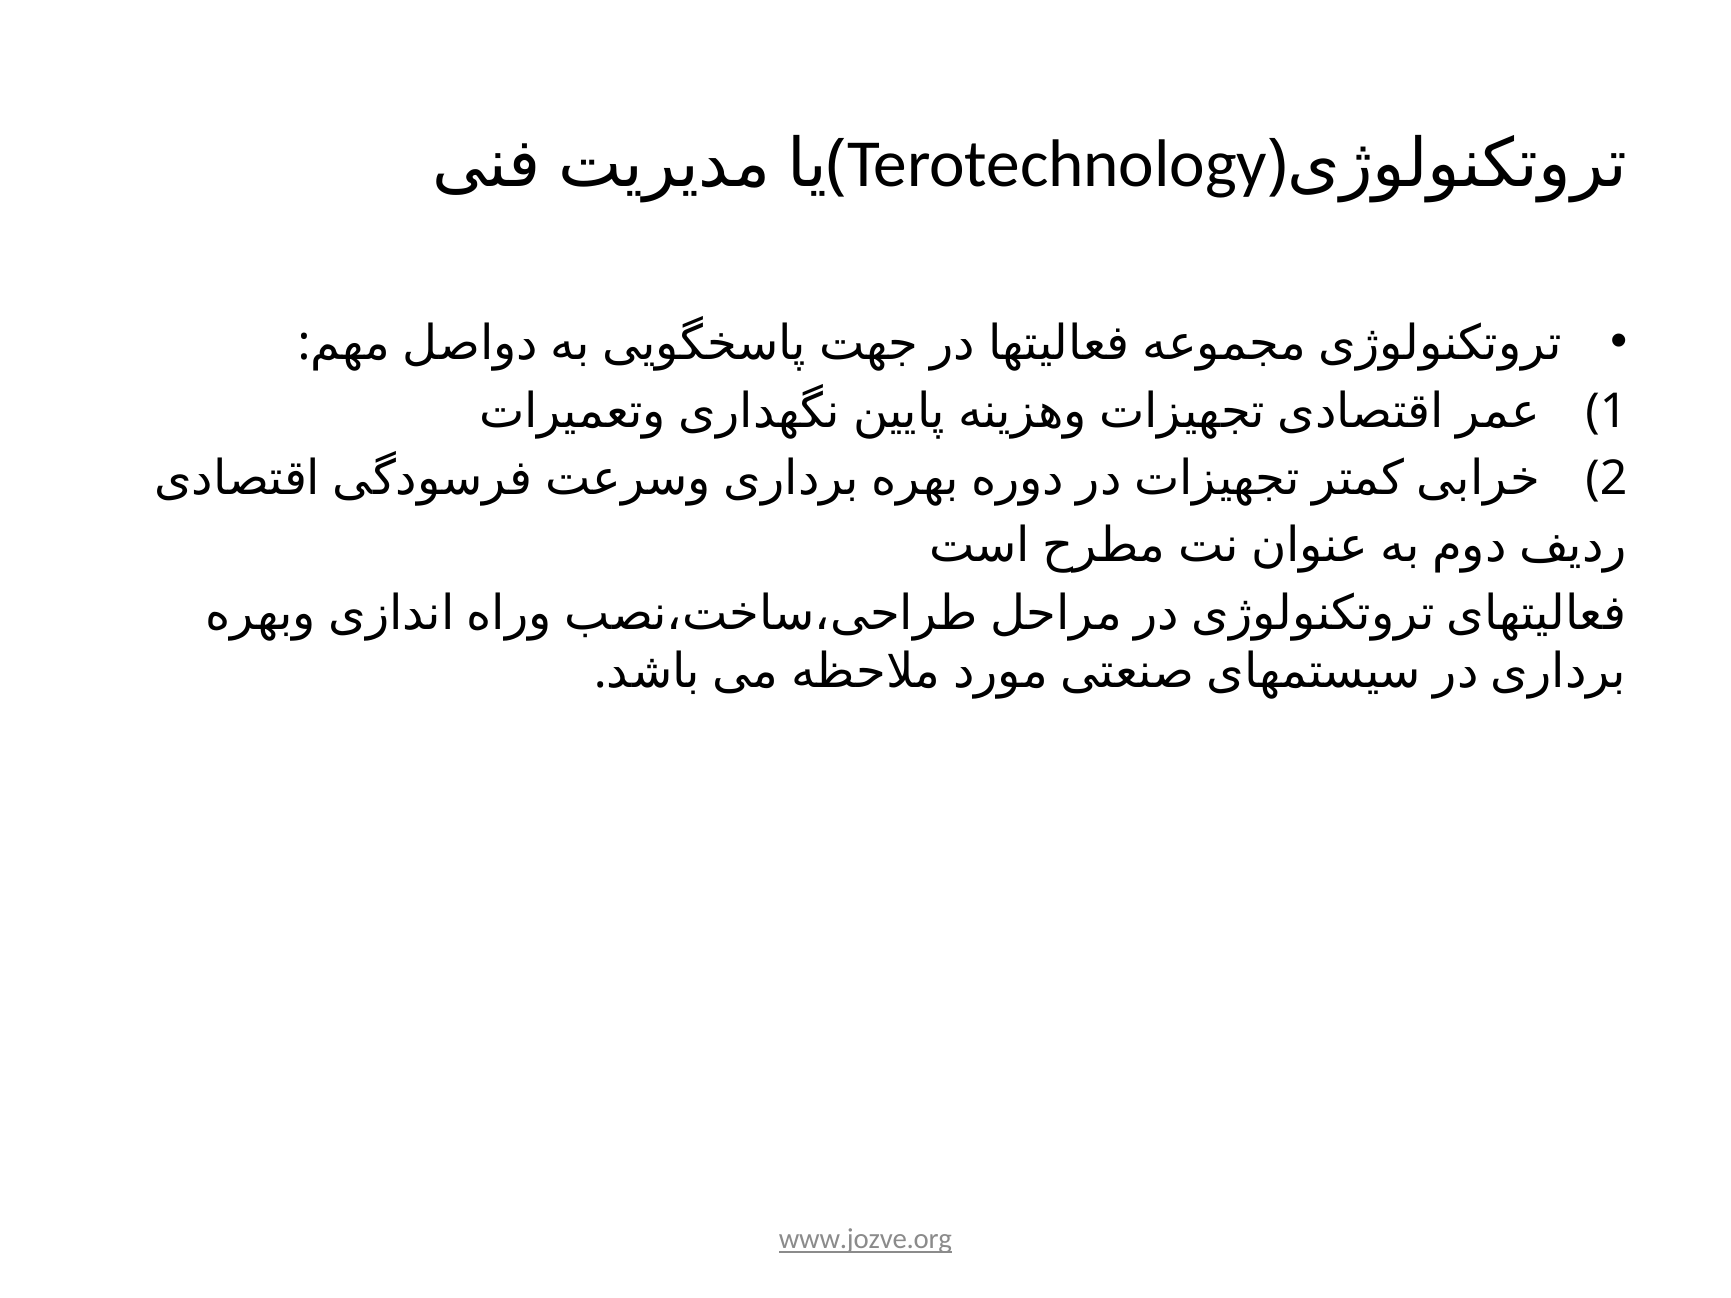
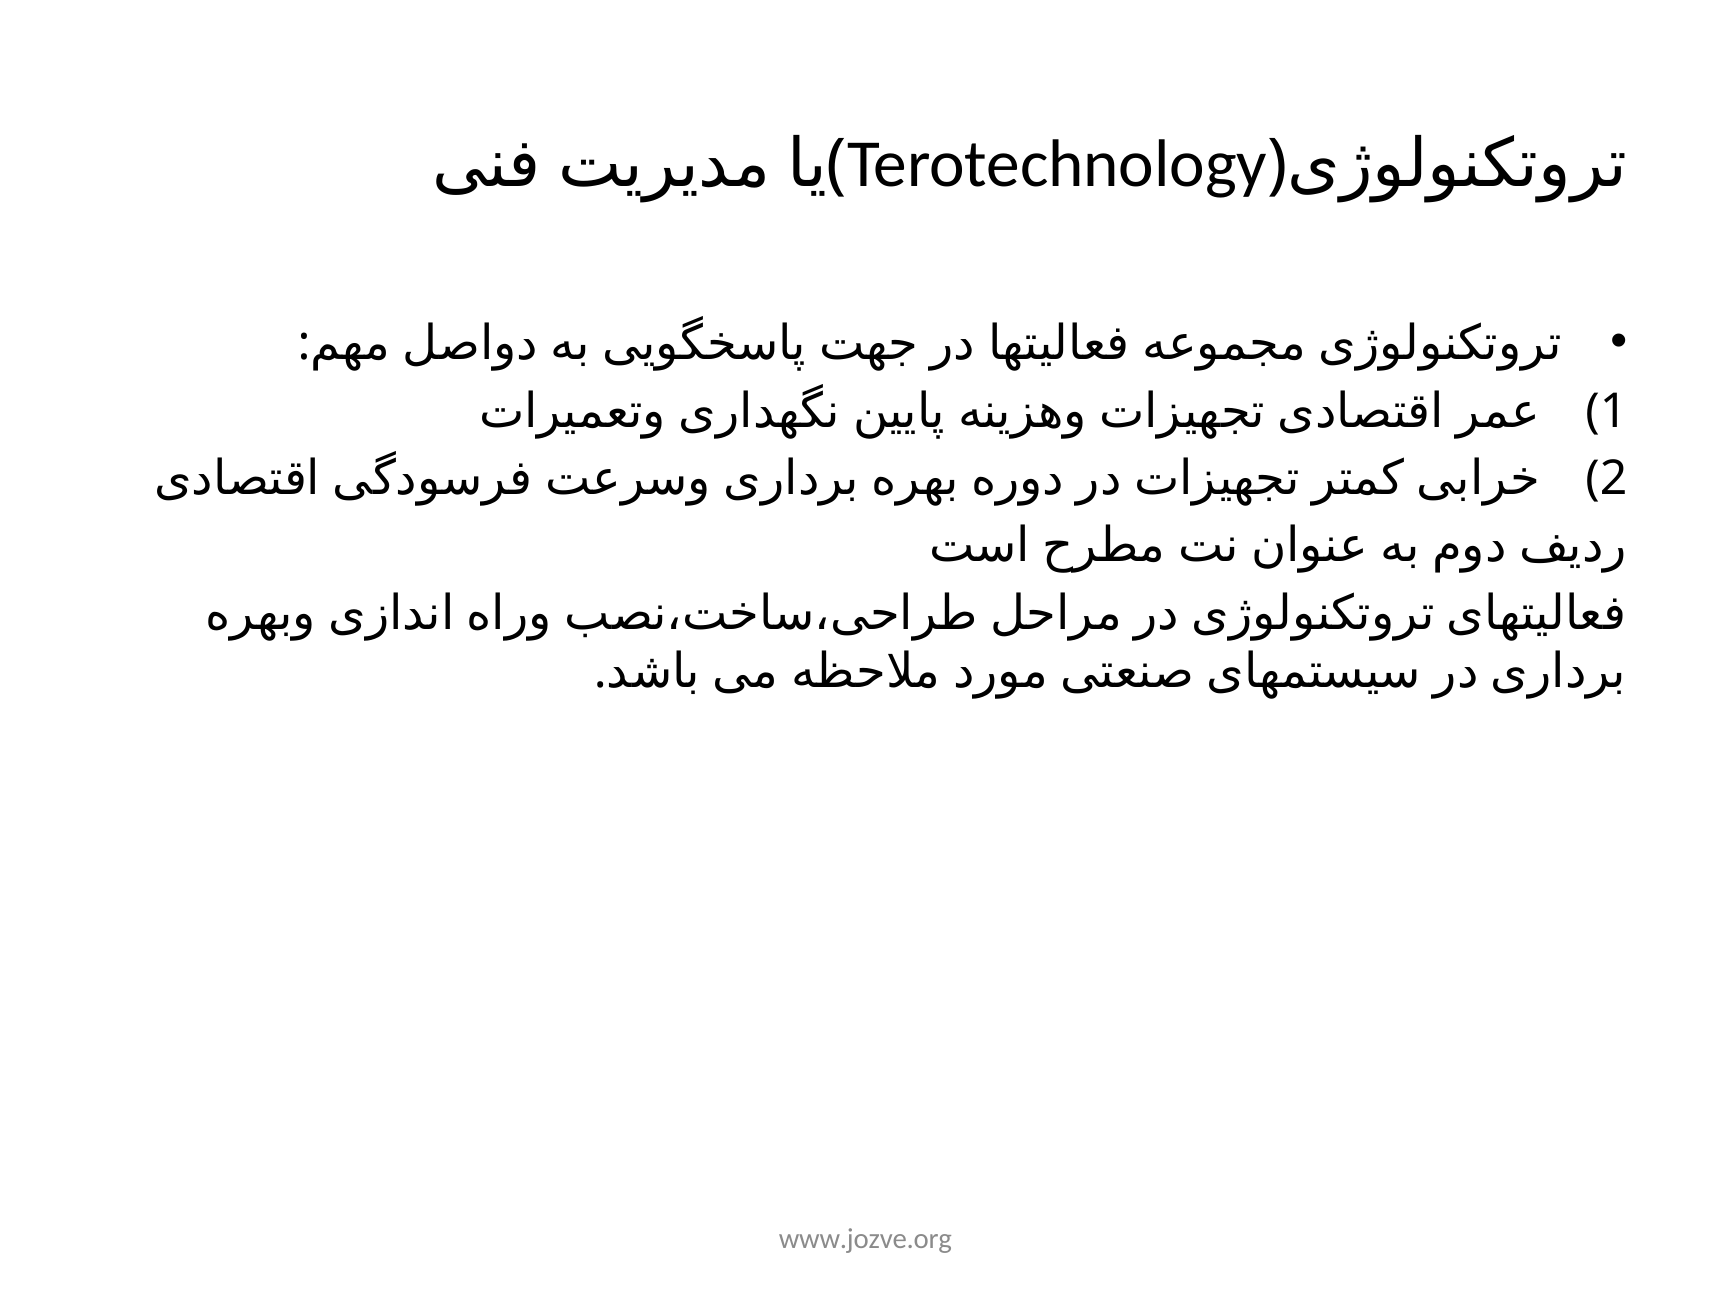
www.jozve.org underline: present -> none (865, 1240)
